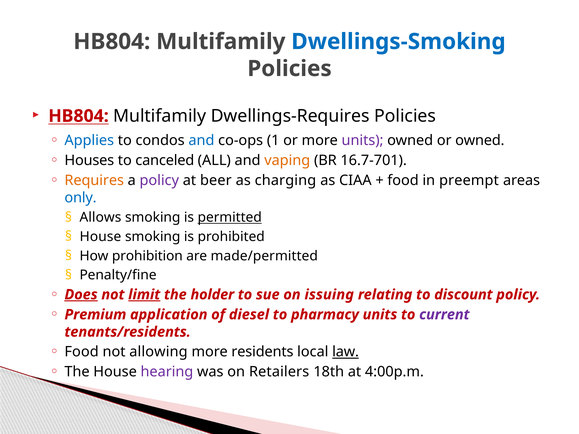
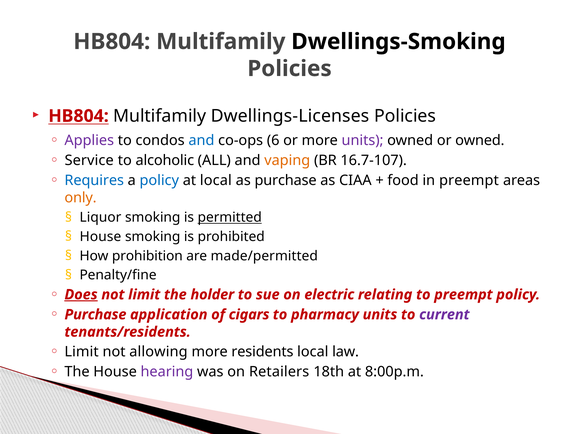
Dwellings-Smoking colour: blue -> black (398, 42)
Dwellings-Requires: Dwellings-Requires -> Dwellings-Licenses (290, 116)
Applies colour: blue -> purple (89, 141)
1: 1 -> 6 (273, 141)
Houses: Houses -> Service (89, 161)
canceled: canceled -> alcoholic (165, 161)
16.7-701: 16.7-701 -> 16.7-107 (374, 161)
Requires colour: orange -> blue (94, 181)
policy colour: purple -> blue (159, 181)
at beer: beer -> local (216, 181)
as charging: charging -> purchase (286, 181)
only colour: blue -> orange (81, 198)
Allows: Allows -> Liquor (100, 218)
limit underline: present -> none (144, 295)
issuing: issuing -> electric (329, 295)
to discount: discount -> preempt (463, 295)
Premium: Premium -> Purchase (95, 315)
diesel: diesel -> cigars (249, 315)
Food: Food -> Limit (82, 352)
law underline: present -> none (346, 352)
4:00p.m: 4:00p.m -> 8:00p.m (394, 372)
